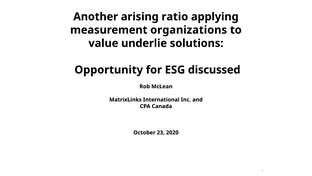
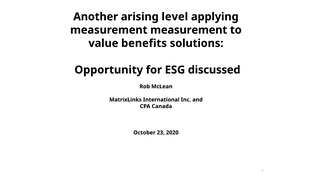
ratio: ratio -> level (175, 17)
measurement organizations: organizations -> measurement (189, 30)
underlie: underlie -> benefits (144, 43)
